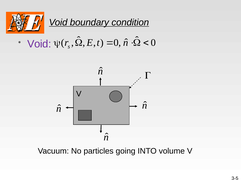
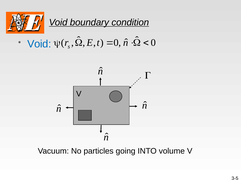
Void colour: purple -> blue (39, 44)
